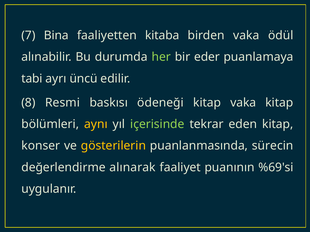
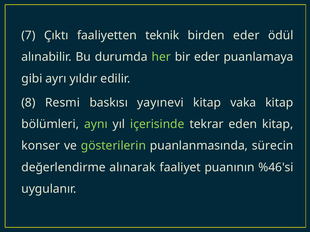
Bina: Bina -> Çıktı (56, 35)
kitaba: kitaba -> teknik (162, 35)
birden vaka: vaka -> eder (246, 35)
tabi: tabi -> gibi (32, 79)
üncü: üncü -> yıldır (83, 79)
ödeneği: ödeneği -> yayınevi (160, 103)
aynı colour: yellow -> light green (96, 124)
gösterilerin colour: yellow -> light green (113, 146)
%69'si: %69'si -> %46'si (276, 168)
